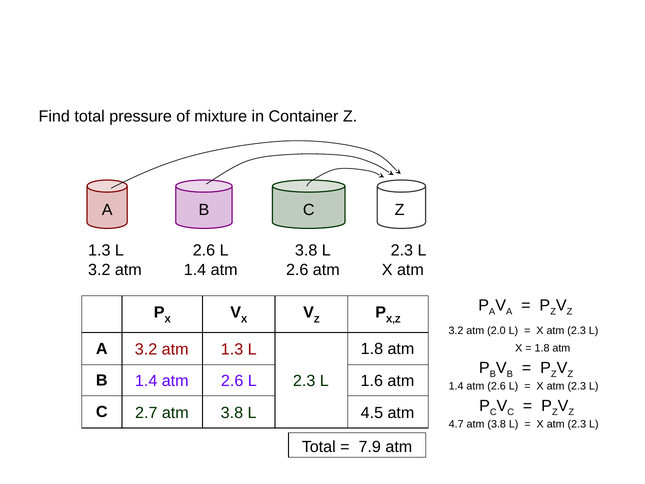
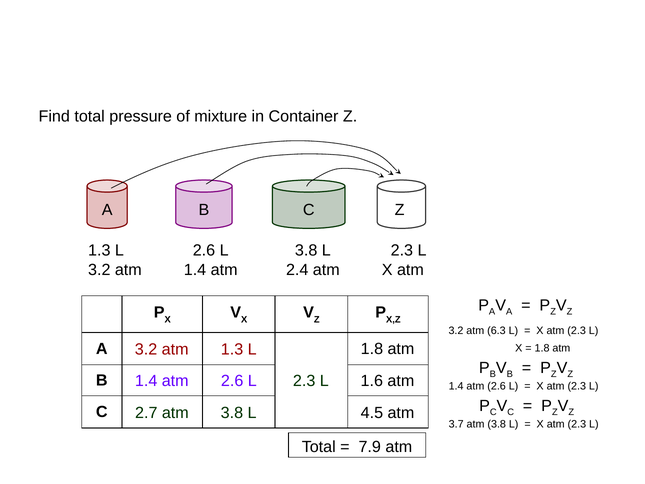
2.6: 2.6 -> 2.4 (297, 270)
2.0: 2.0 -> 6.3 (496, 330)
4.7: 4.7 -> 3.7 (456, 424)
